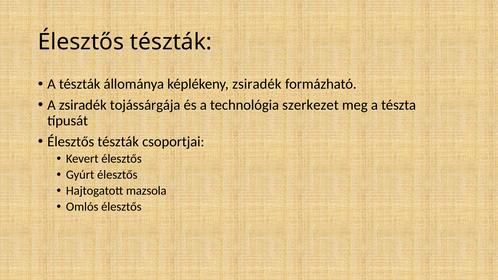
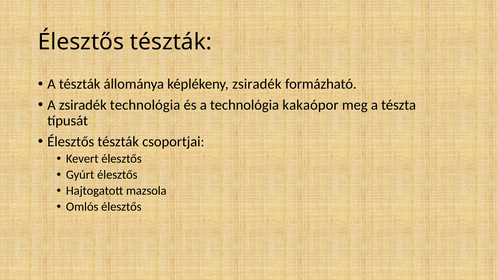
zsiradék tojássárgája: tojássárgája -> technológia (145, 105)
szerkezet: szerkezet -> kakaópor (310, 105)
